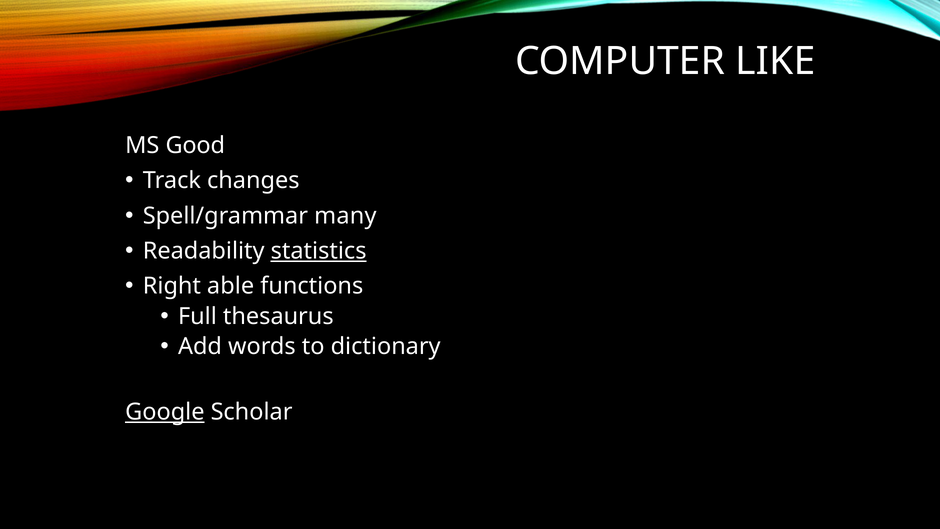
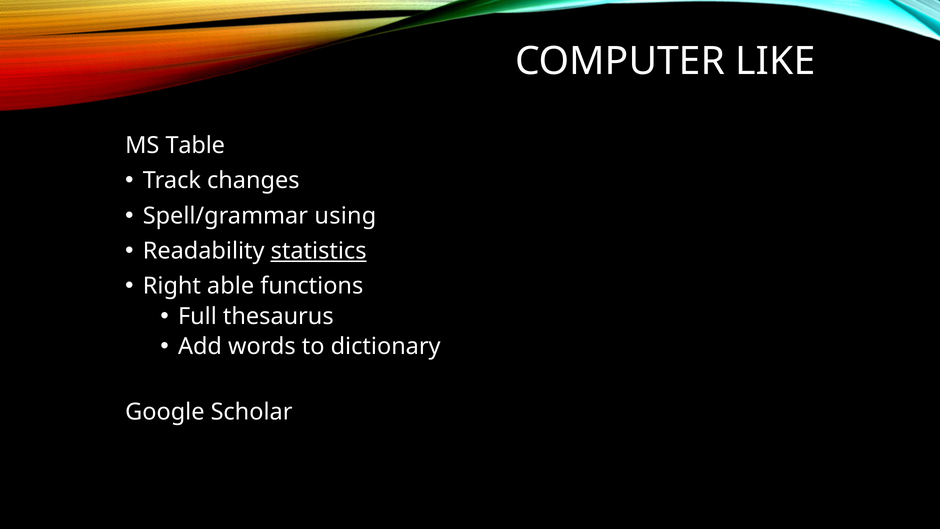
Good: Good -> Table (195, 145)
many: many -> using (345, 216)
Google underline: present -> none (165, 412)
